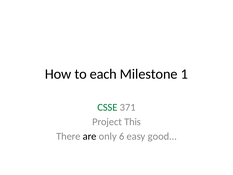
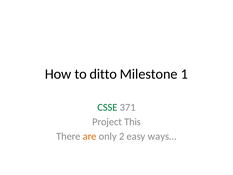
each: each -> ditto (103, 74)
are colour: black -> orange (90, 136)
6: 6 -> 2 (122, 136)
good…: good… -> ways… (162, 136)
